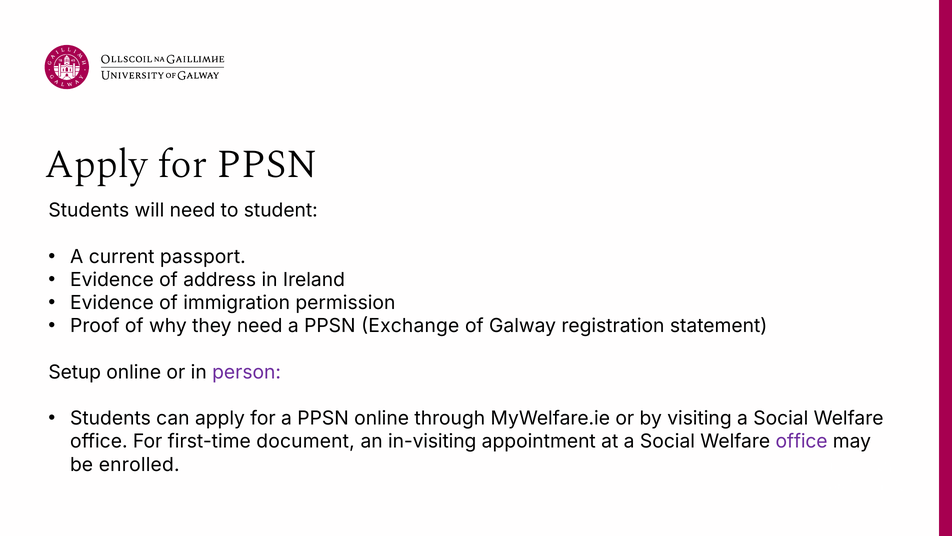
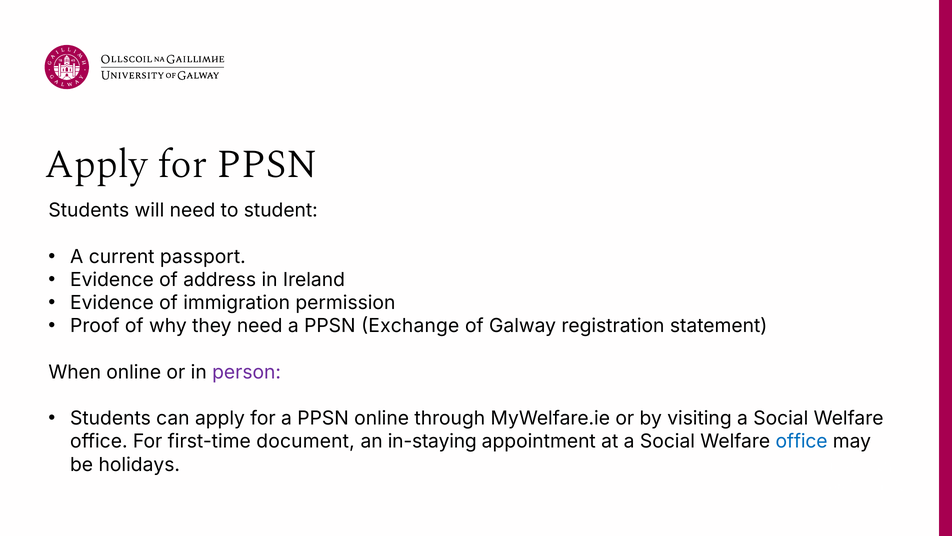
Setup: Setup -> When (75, 372)
in-visiting: in-visiting -> in-staying (432, 441)
office colour: purple -> blue (802, 441)
enrolled: enrolled -> holidays (139, 464)
